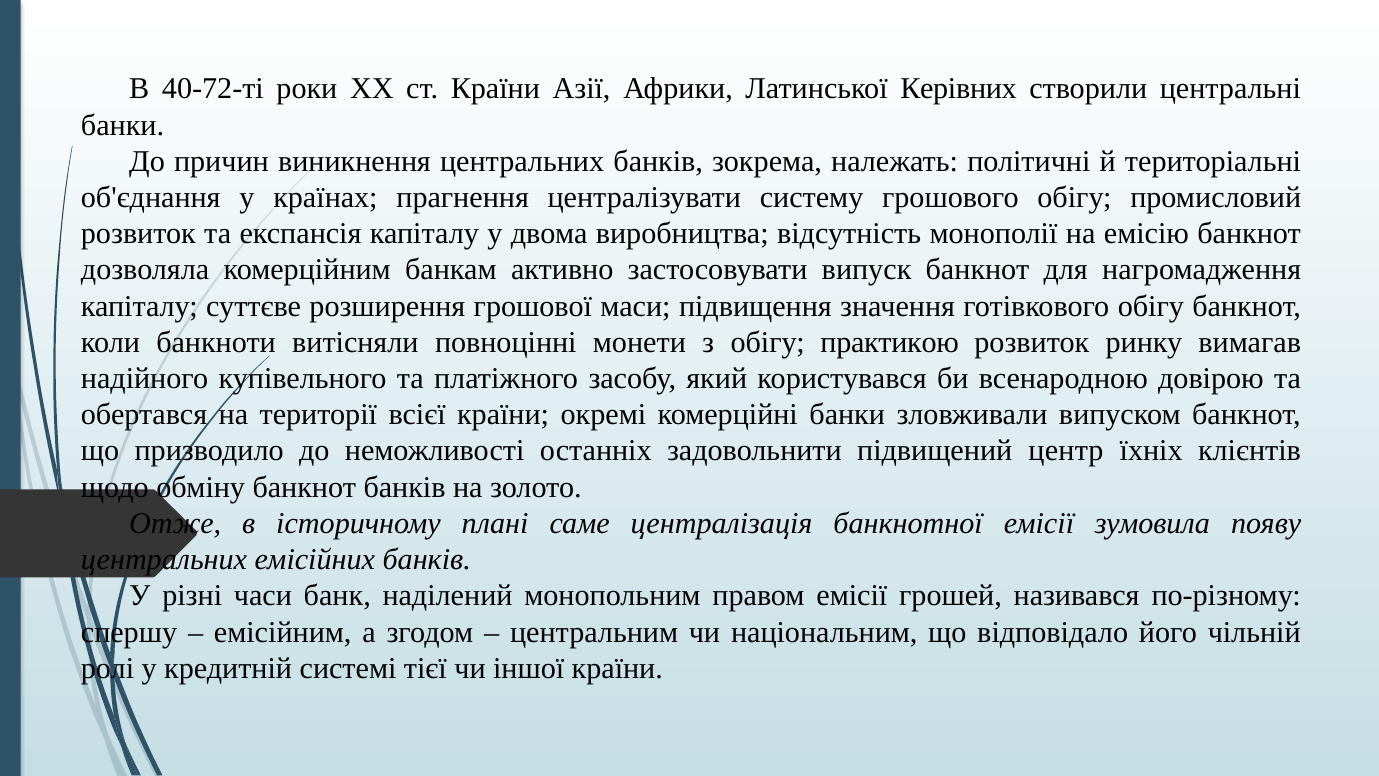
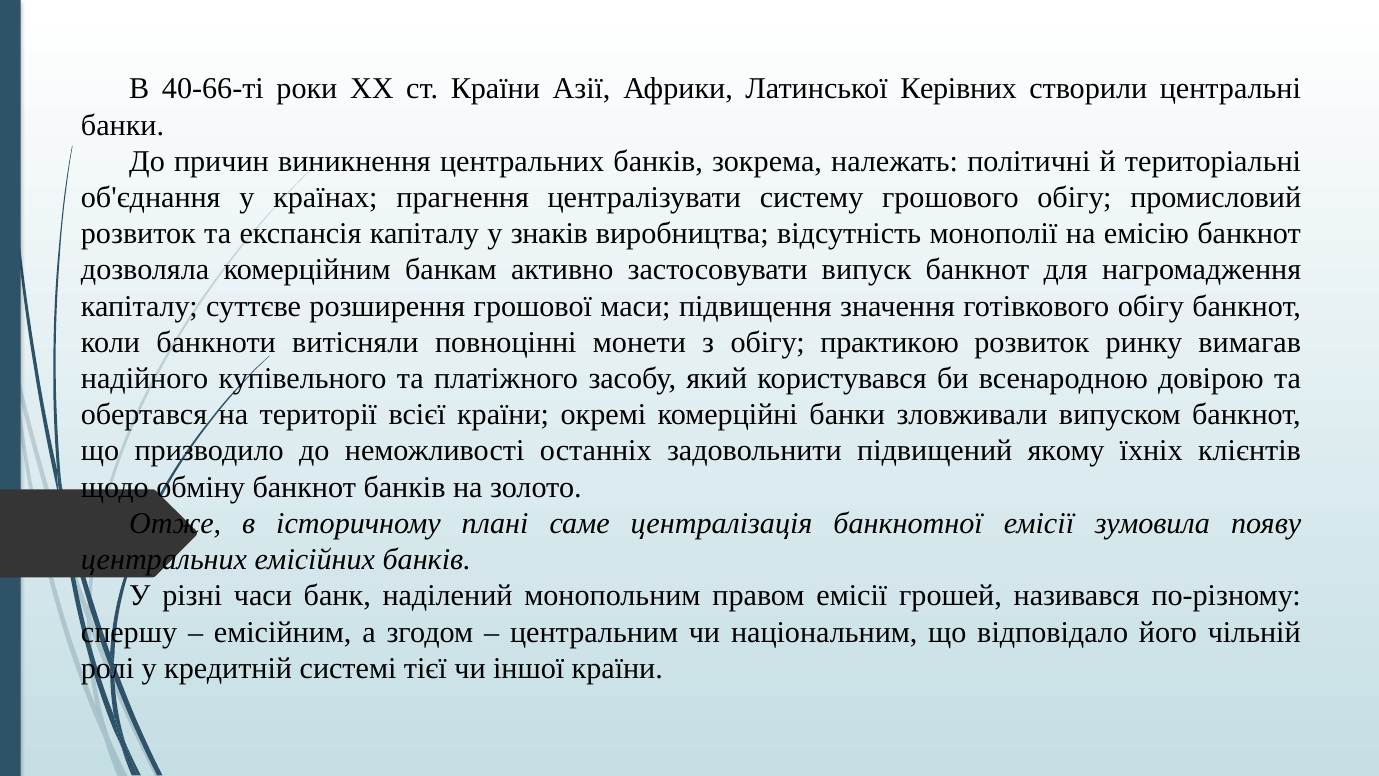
40-72-ті: 40-72-ті -> 40-66-ті (213, 89)
двома: двома -> знаків (549, 234)
центр: центр -> якому (1066, 451)
